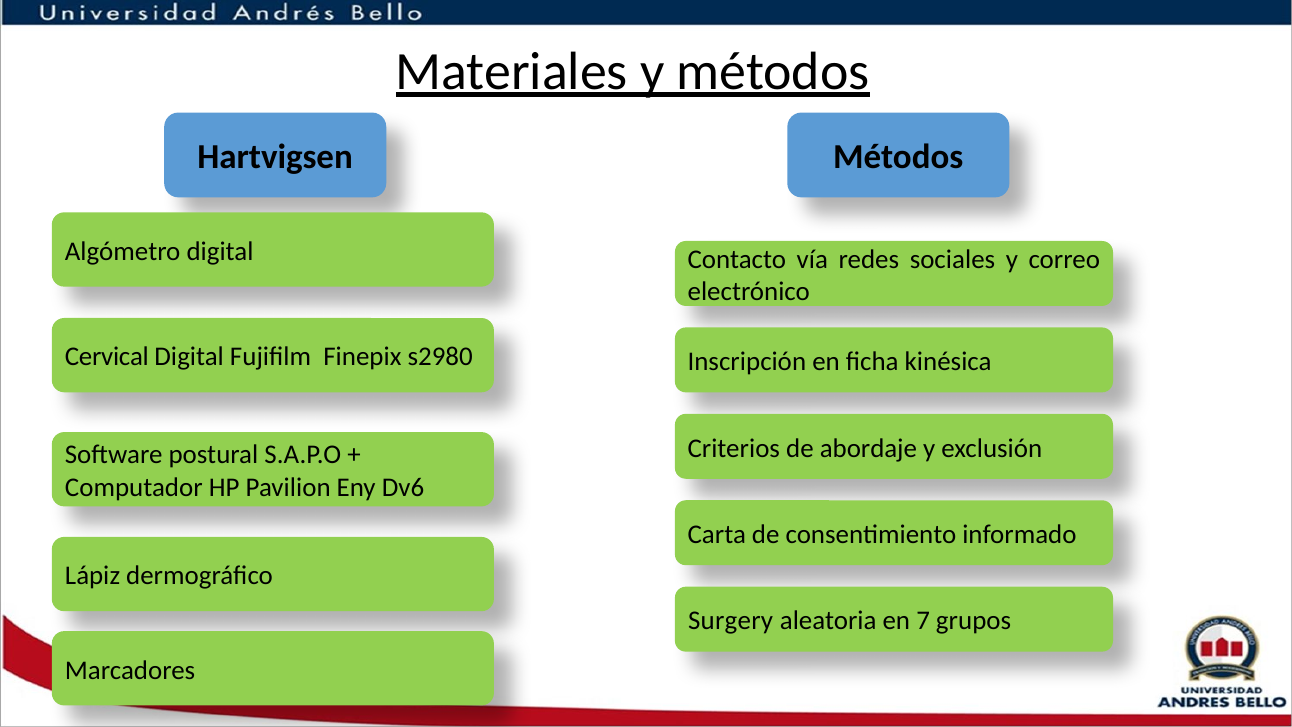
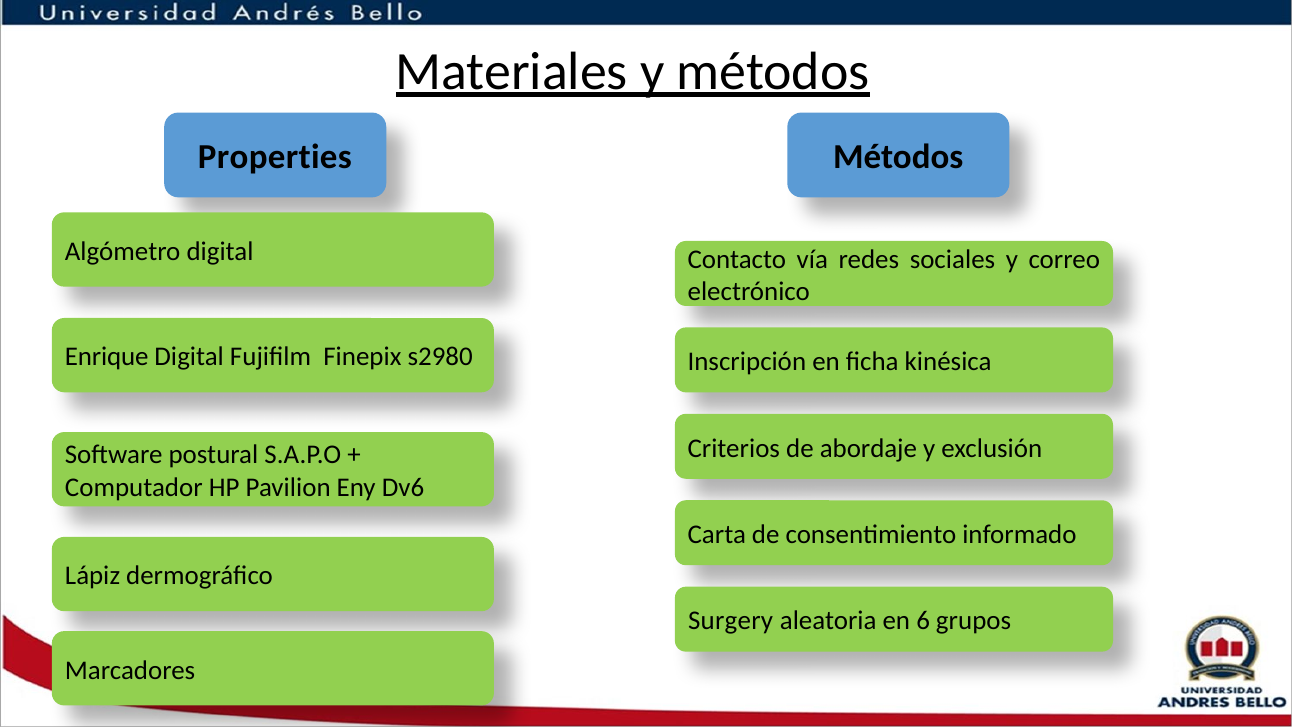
Hartvigsen: Hartvigsen -> Properties (275, 157)
Cervical: Cervical -> Enrique (107, 357)
7: 7 -> 6 (923, 621)
